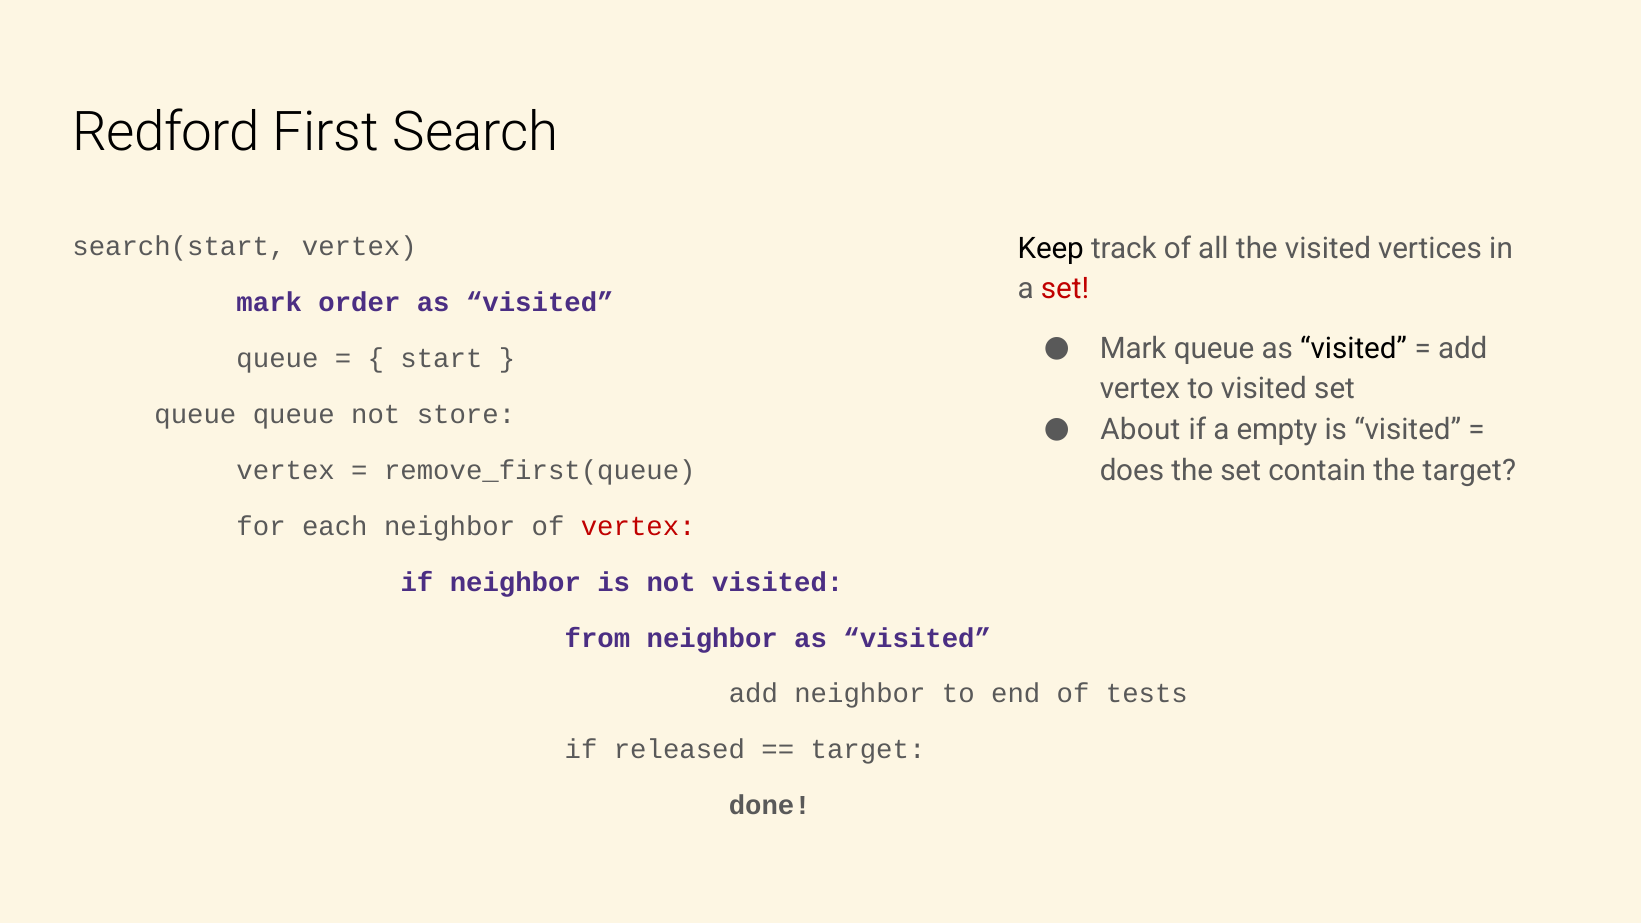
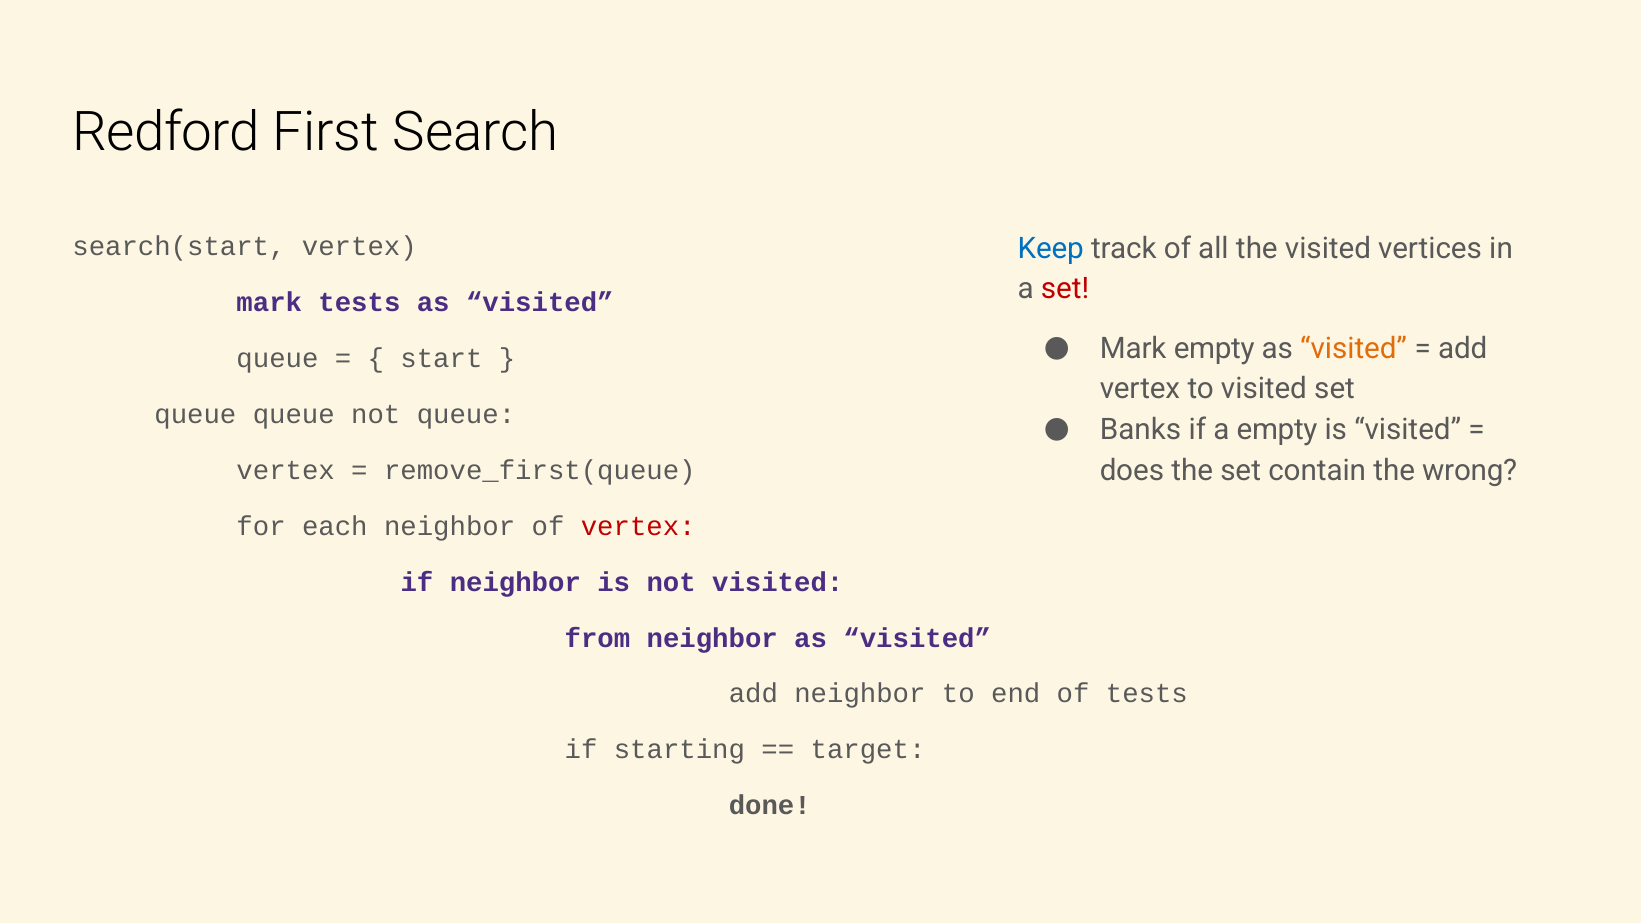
Keep colour: black -> blue (1051, 248)
mark order: order -> tests (359, 302)
Mark queue: queue -> empty (1214, 348)
visited colour: black -> orange (1354, 348)
not store: store -> queue (466, 414)
About: About -> Banks (1141, 430)
the target: target -> wrong (1470, 471)
released: released -> starting (679, 750)
